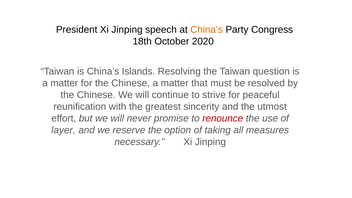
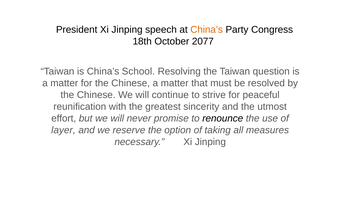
2020: 2020 -> 2077 (203, 41)
Islands: Islands -> School (138, 71)
renounce colour: red -> black (223, 118)
